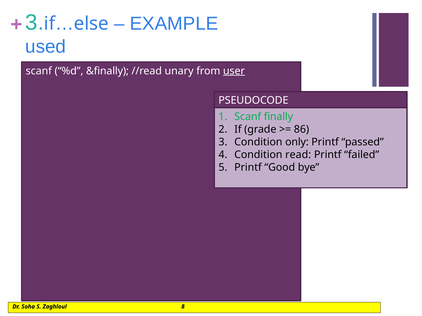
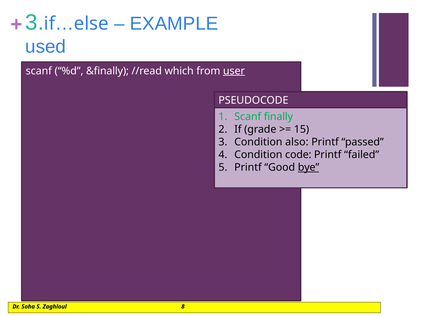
unary: unary -> which (179, 71)
86: 86 -> 15 (302, 130)
only: only -> also (297, 142)
read: read -> code (298, 155)
bye underline: none -> present (309, 168)
